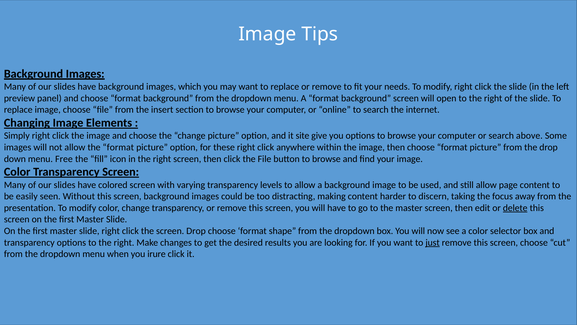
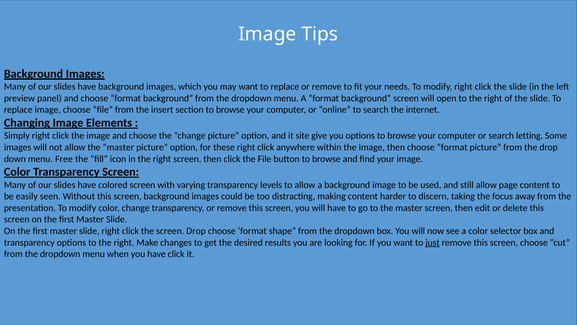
above: above -> letting (529, 136)
allow the format: format -> master (118, 147)
delete underline: present -> none (515, 208)
you irure: irure -> have (157, 254)
